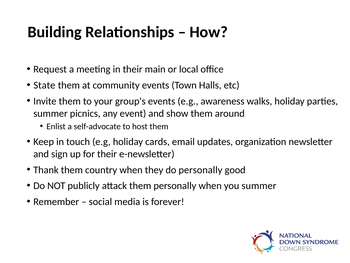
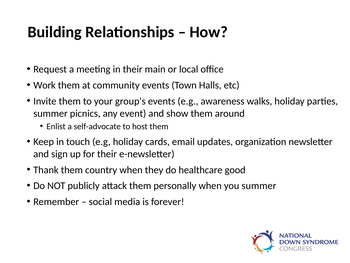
State: State -> Work (44, 85)
do personally: personally -> healthcare (201, 170)
